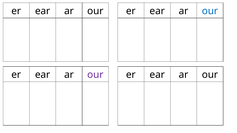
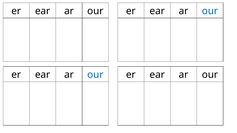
our colour: purple -> blue (95, 75)
